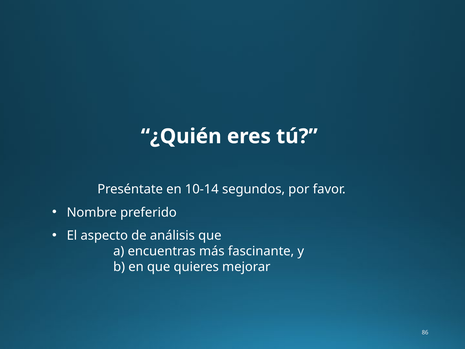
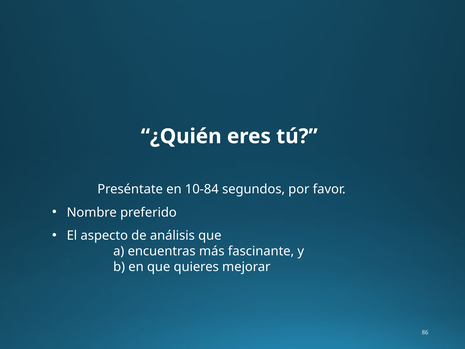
10-14: 10-14 -> 10-84 (202, 189)
